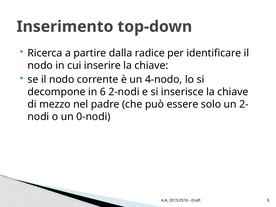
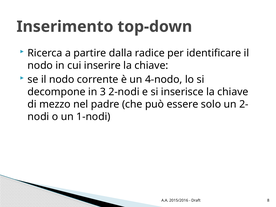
6: 6 -> 3 (103, 92)
0-nodi: 0-nodi -> 1-nodi (93, 117)
